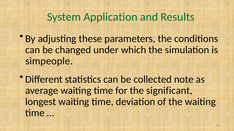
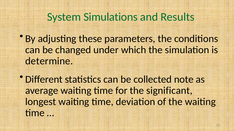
Application: Application -> Simulations (111, 17)
simpeople: simpeople -> determine (49, 61)
